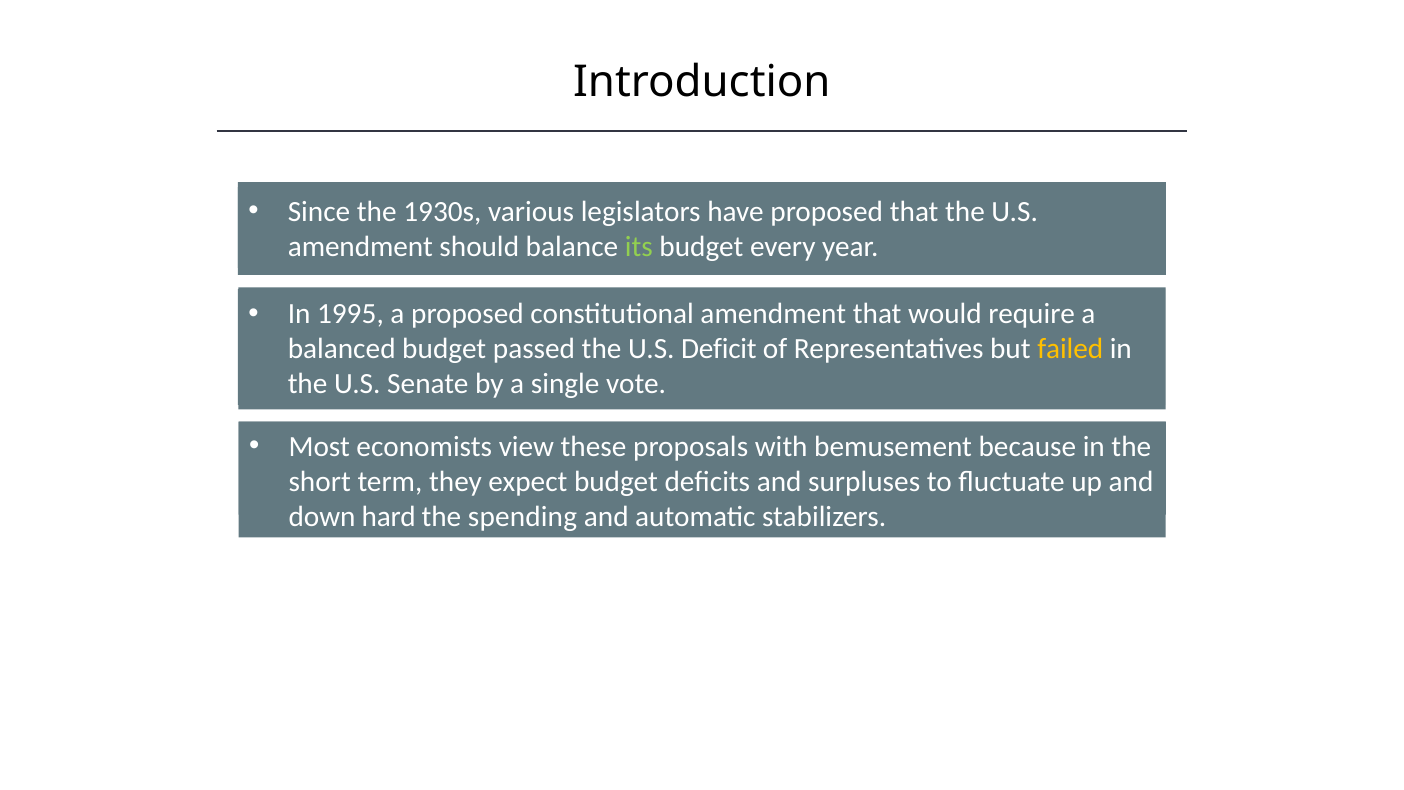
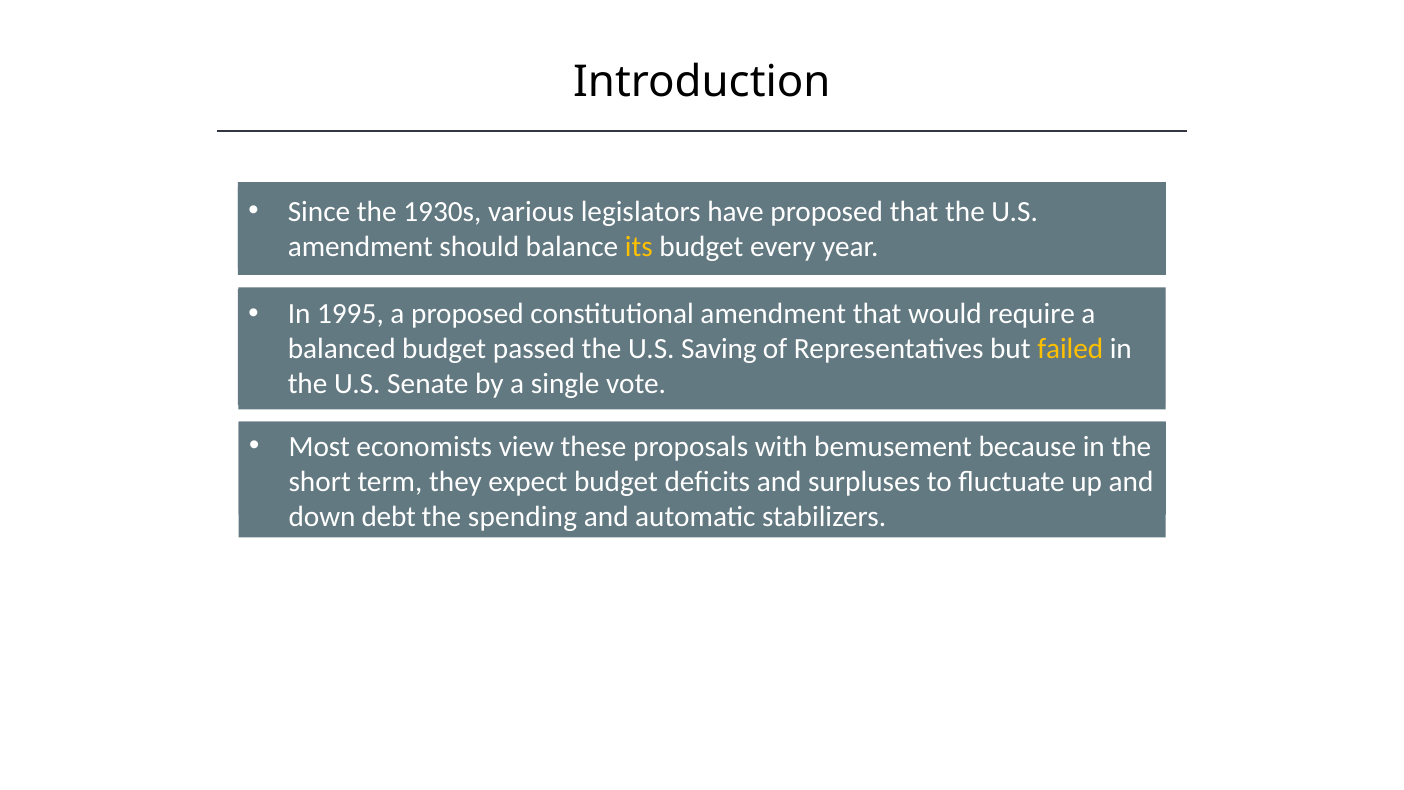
its colour: light green -> yellow (639, 247)
Deficit: Deficit -> Saving (719, 349)
hard: hard -> debt (389, 516)
